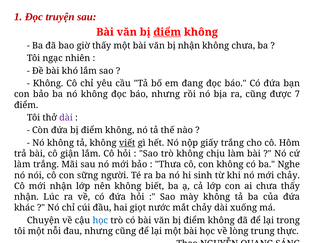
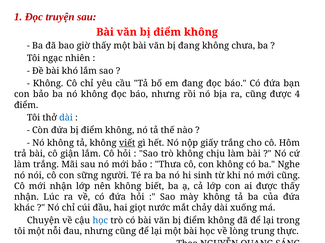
điểm underline: present -> none (167, 32)
bị nhận: nhận -> đang (189, 46)
7: 7 -> 4 (297, 95)
dài colour: purple -> blue (66, 118)
mới chảy: chảy -> cũng (288, 176)
ai chưa: chưa -> được (267, 187)
